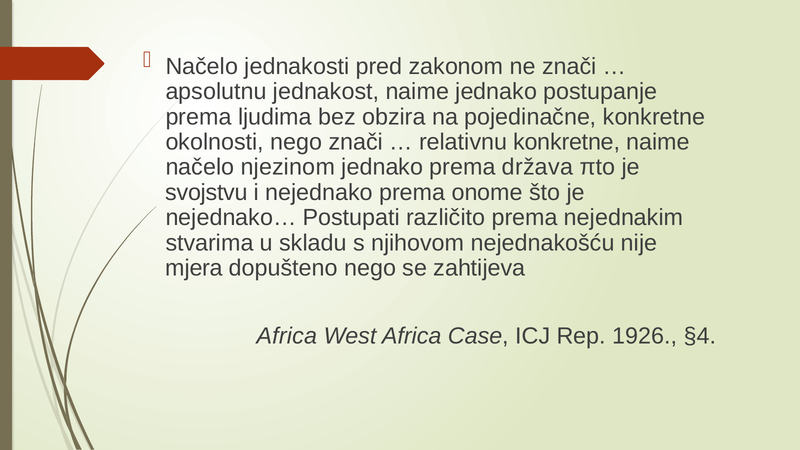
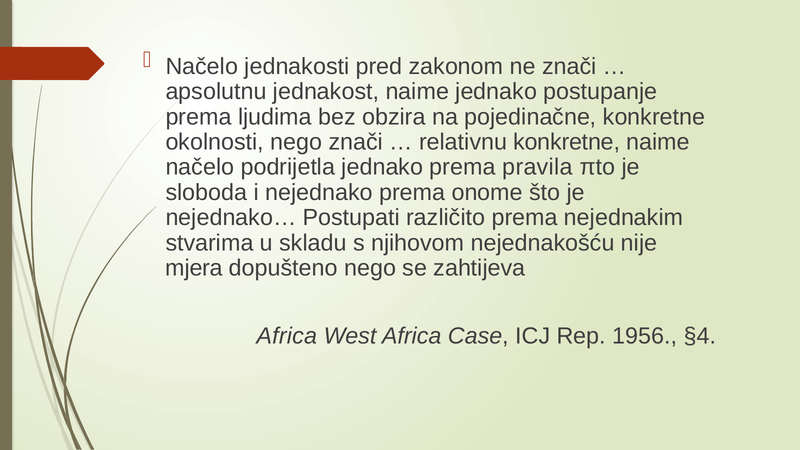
njezinom: njezinom -> podrijetla (288, 167)
država: država -> pravila (537, 167)
svojstvu: svojstvu -> sloboda (206, 192)
1926: 1926 -> 1956 (645, 336)
